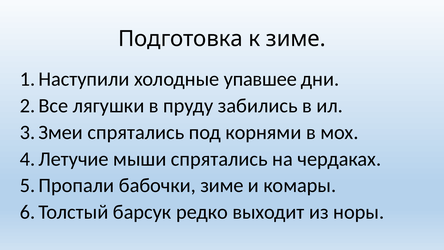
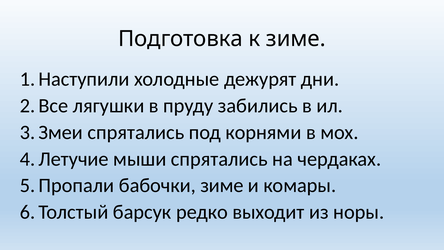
упавшее: упавшее -> дежурят (260, 79)
